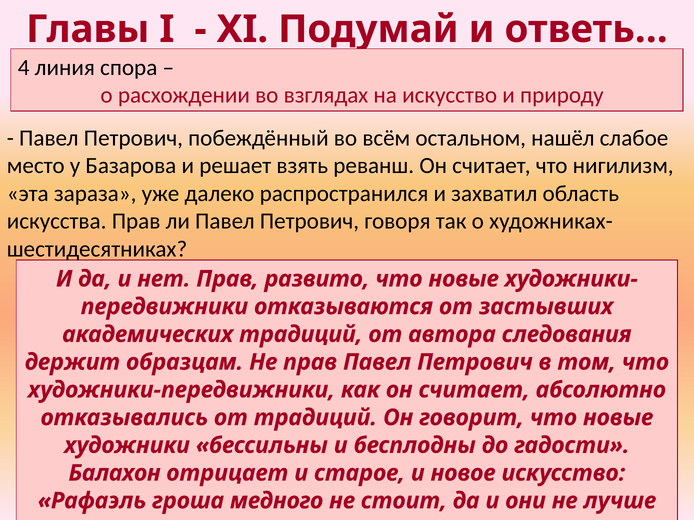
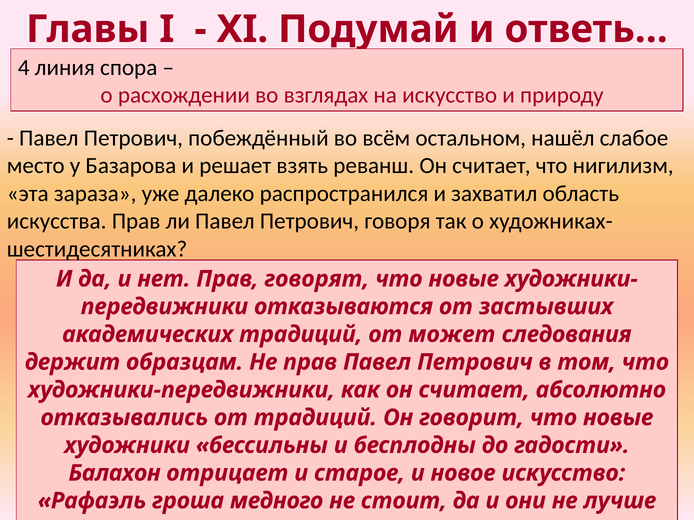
развито: развито -> говорят (317, 279)
автора: автора -> может (452, 335)
